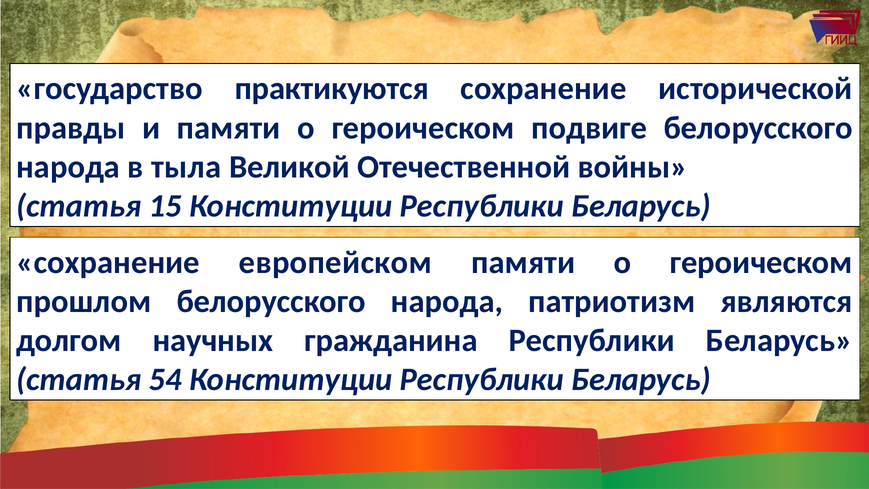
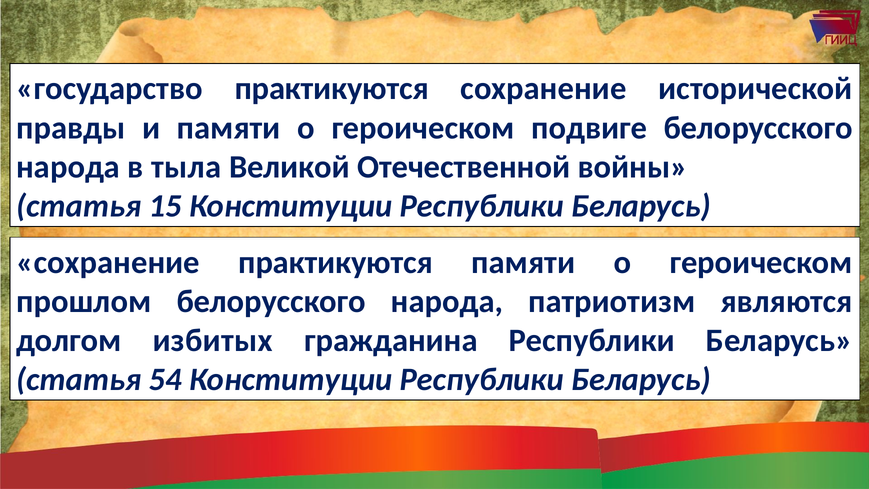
сохранение европейском: европейском -> практикуются (336, 262)
научных: научных -> избитых (213, 340)
